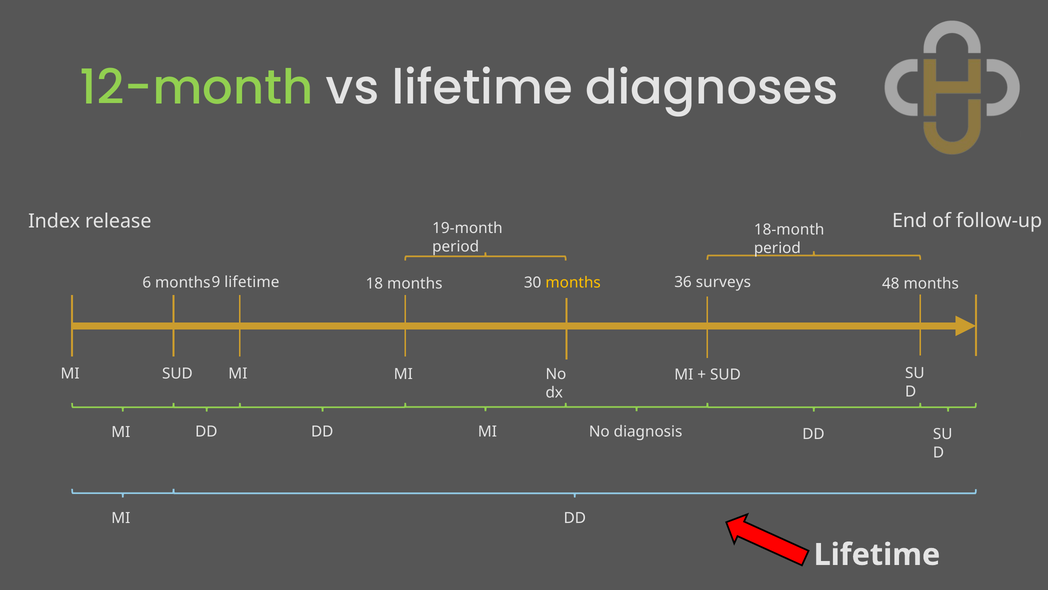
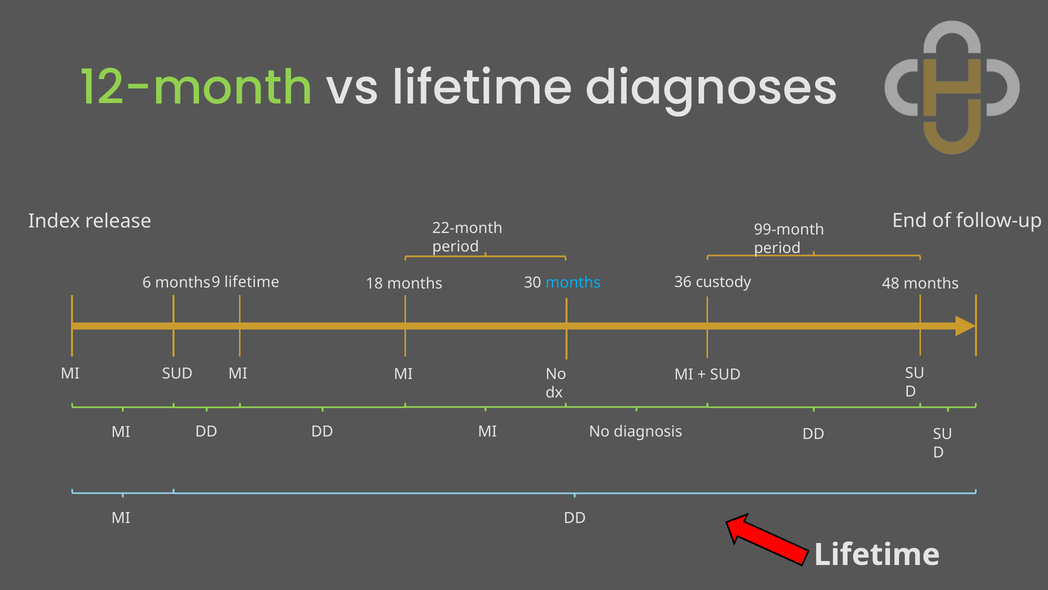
19-month: 19-month -> 22-month (467, 228)
18-month: 18-month -> 99-month (789, 230)
surveys: surveys -> custody (724, 282)
months colour: yellow -> light blue (573, 282)
